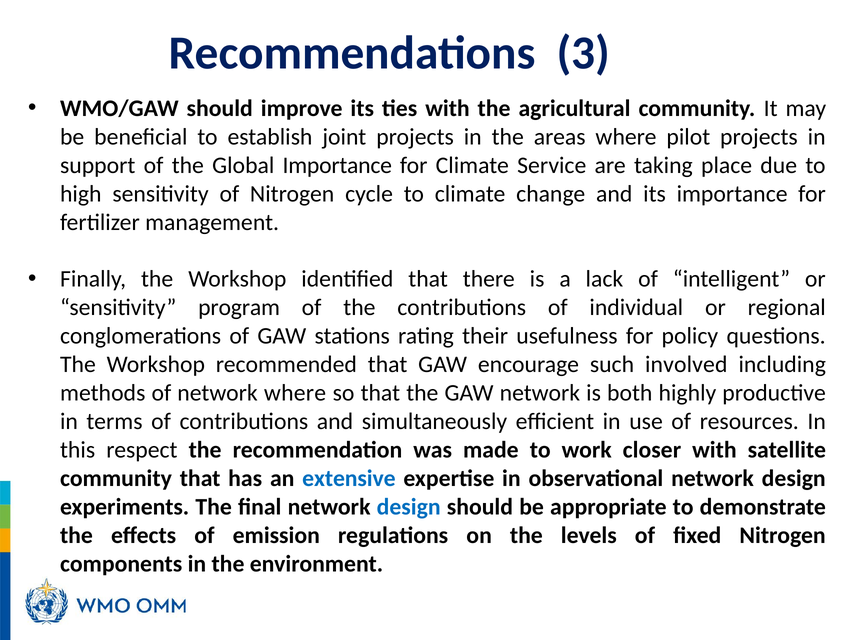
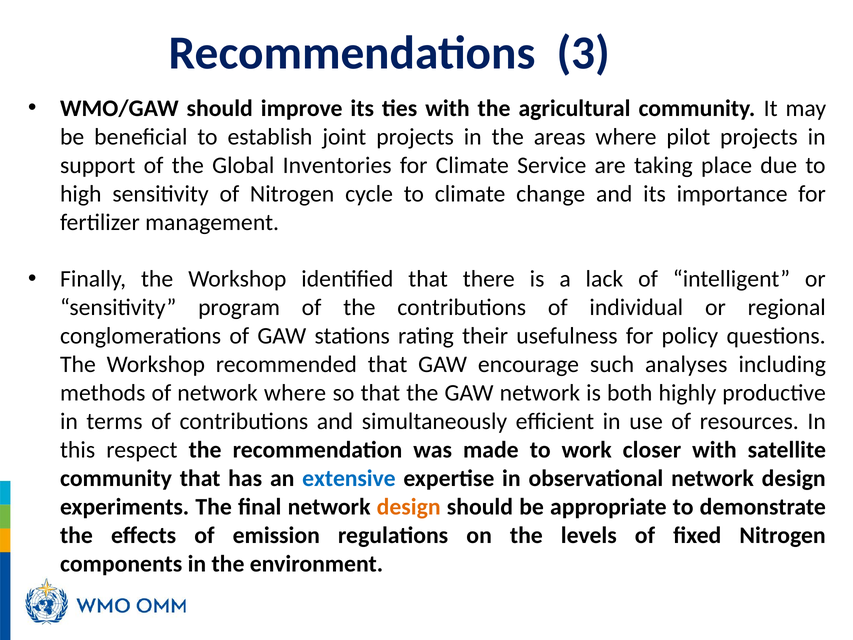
Global Importance: Importance -> Inventories (337, 165)
involved: involved -> analyses (686, 364)
design colour: blue -> orange (409, 507)
